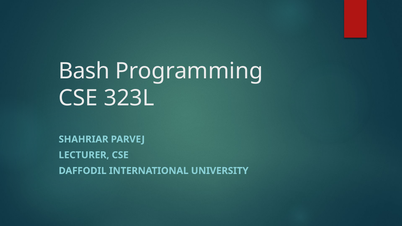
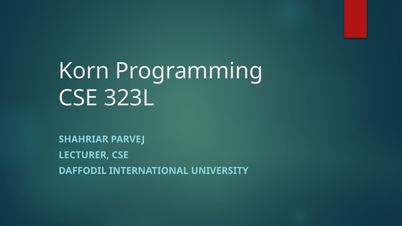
Bash: Bash -> Korn (84, 71)
